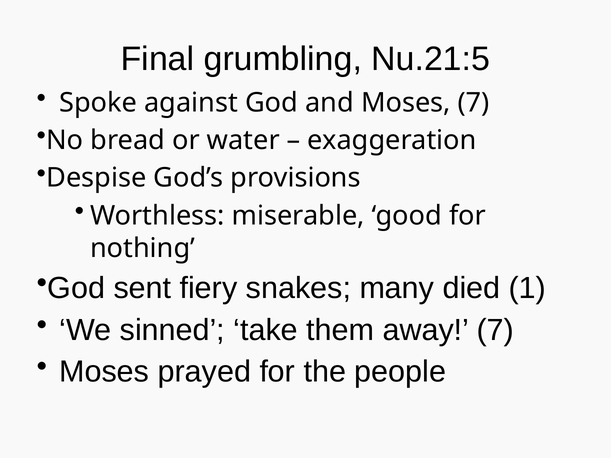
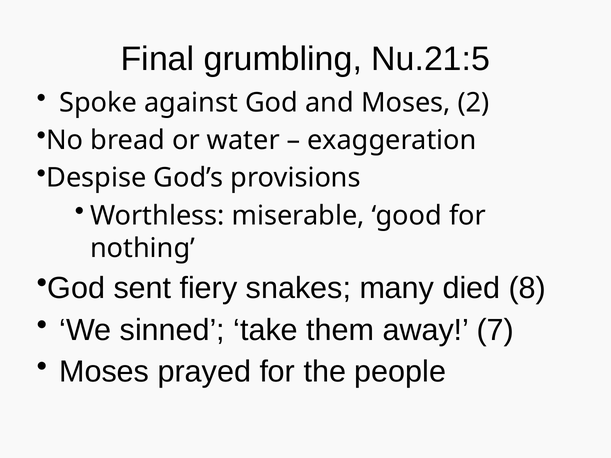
Moses 7: 7 -> 2 (474, 103)
1: 1 -> 8 (527, 288)
